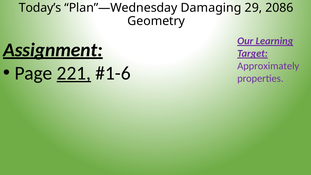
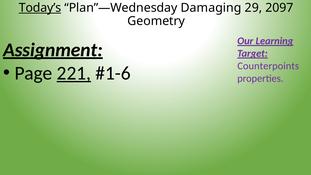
Today’s underline: none -> present (40, 8)
2086: 2086 -> 2097 (279, 8)
Approximately: Approximately -> Counterpoints (268, 66)
